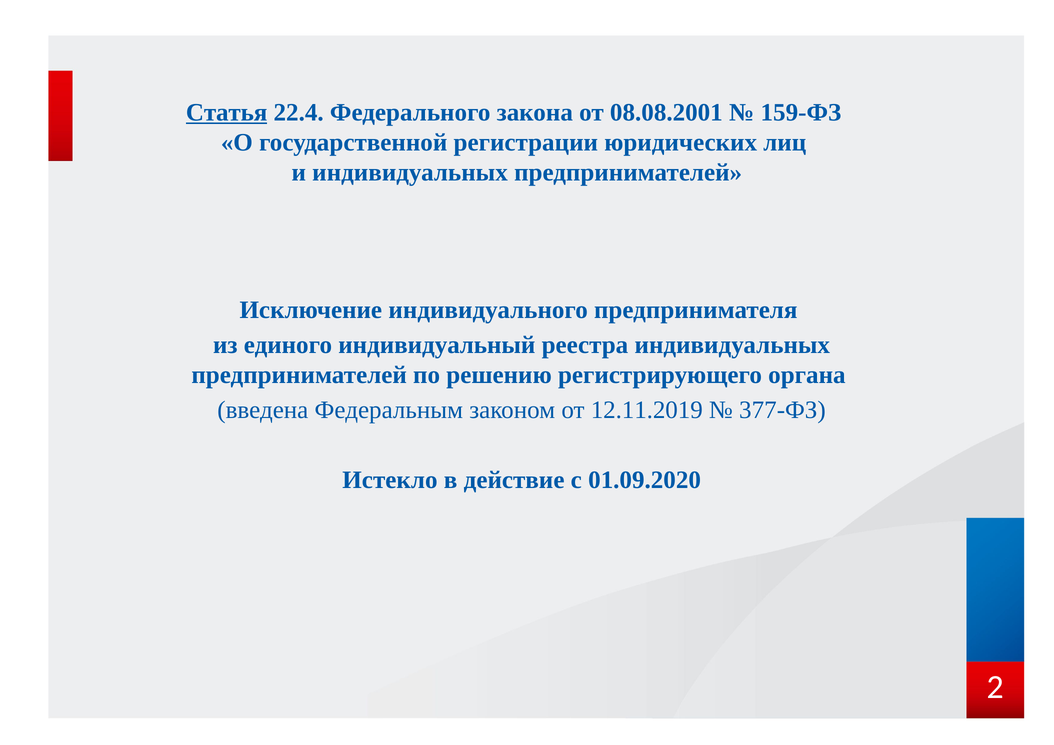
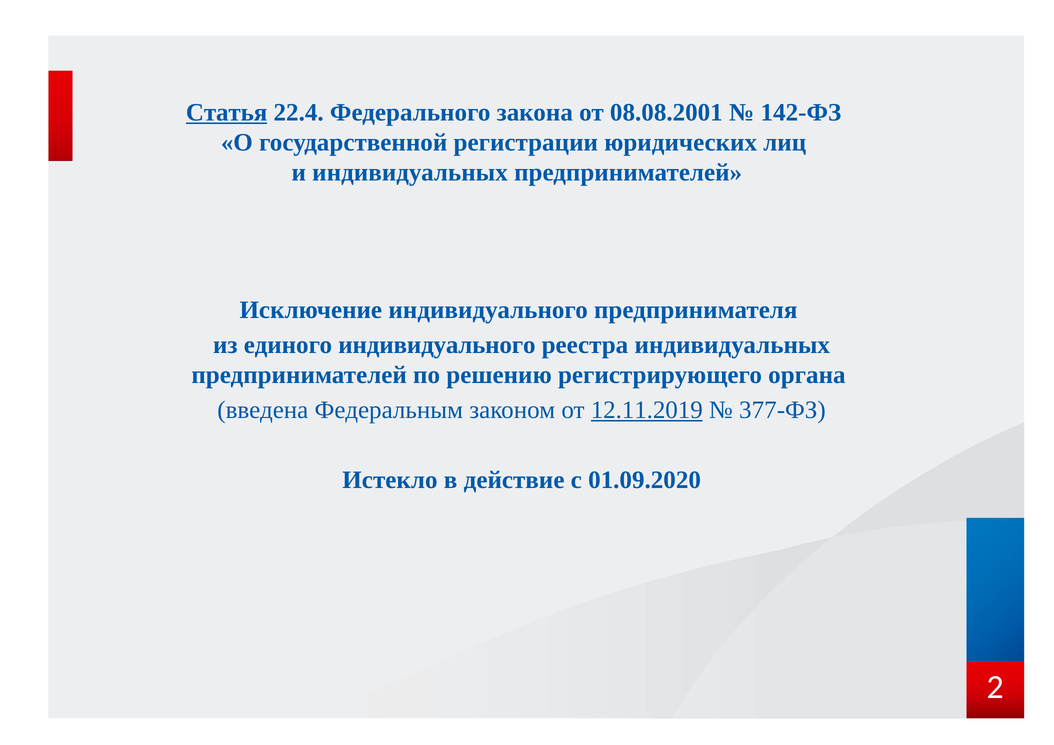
159-ФЗ: 159-ФЗ -> 142-ФЗ (801, 113)
единого индивидуальный: индивидуальный -> индивидуального (437, 345)
12.11.2019 underline: none -> present (647, 410)
